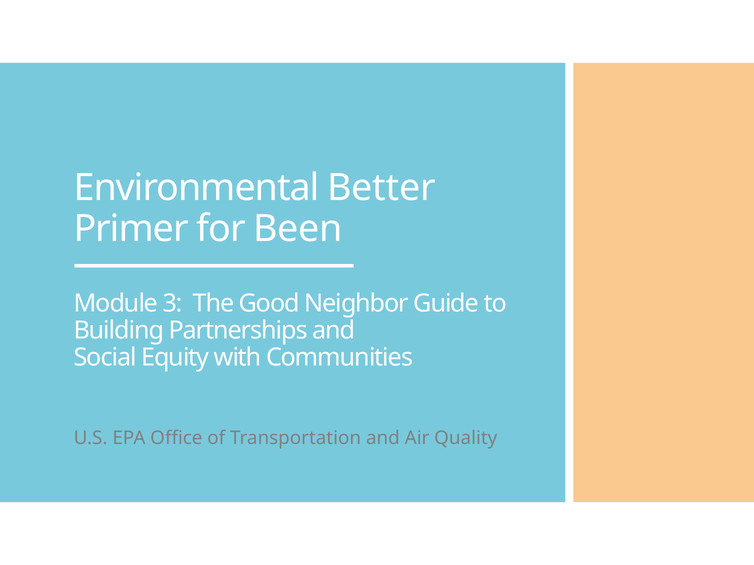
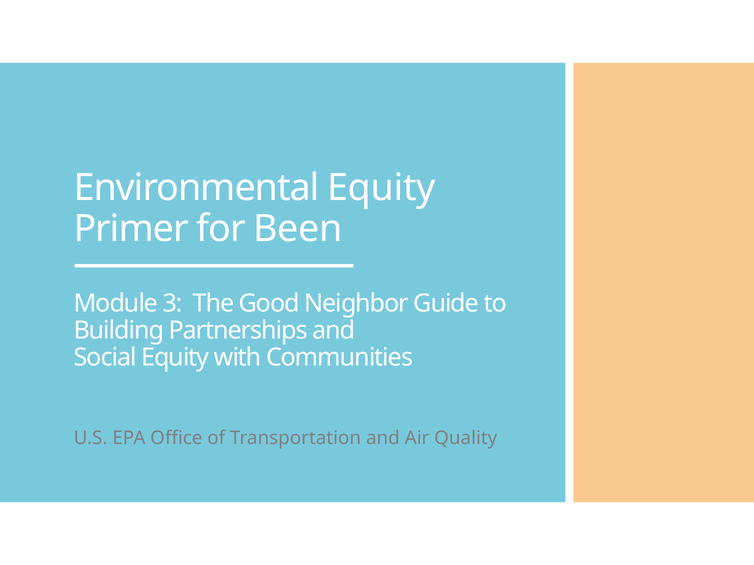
Environmental Better: Better -> Equity (381, 188)
